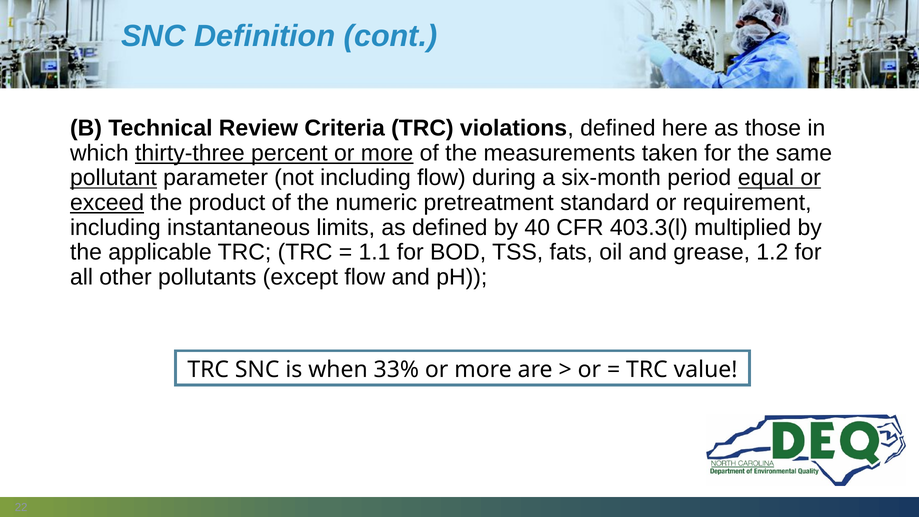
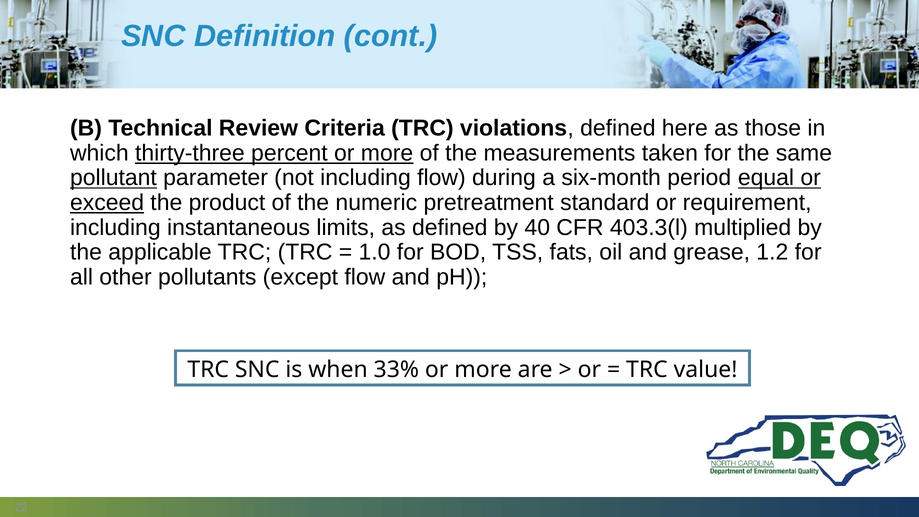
1.1: 1.1 -> 1.0 (374, 252)
